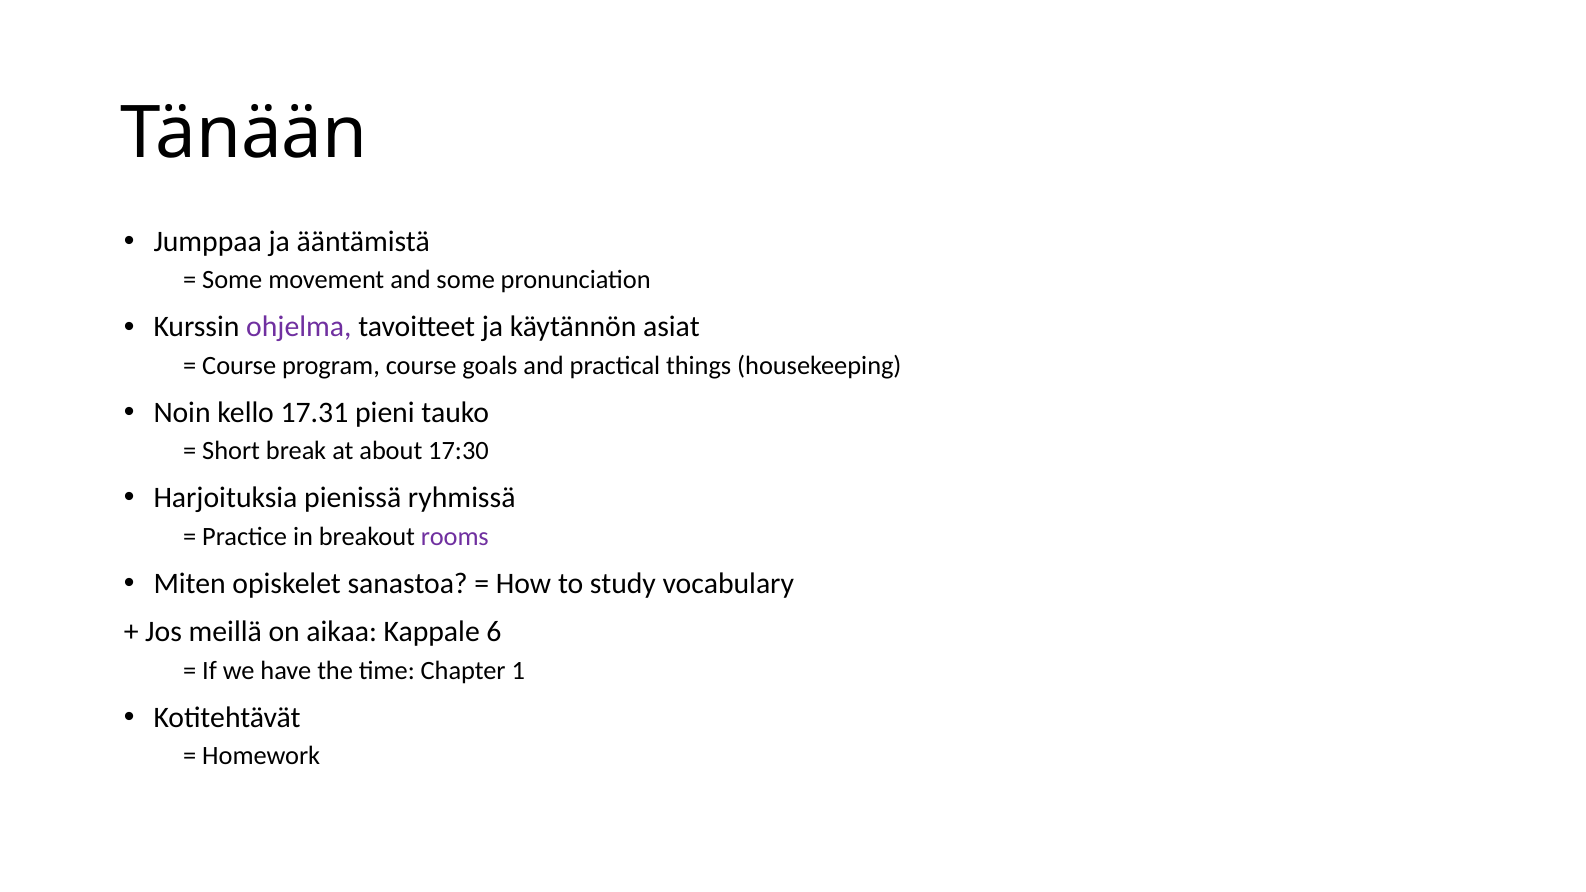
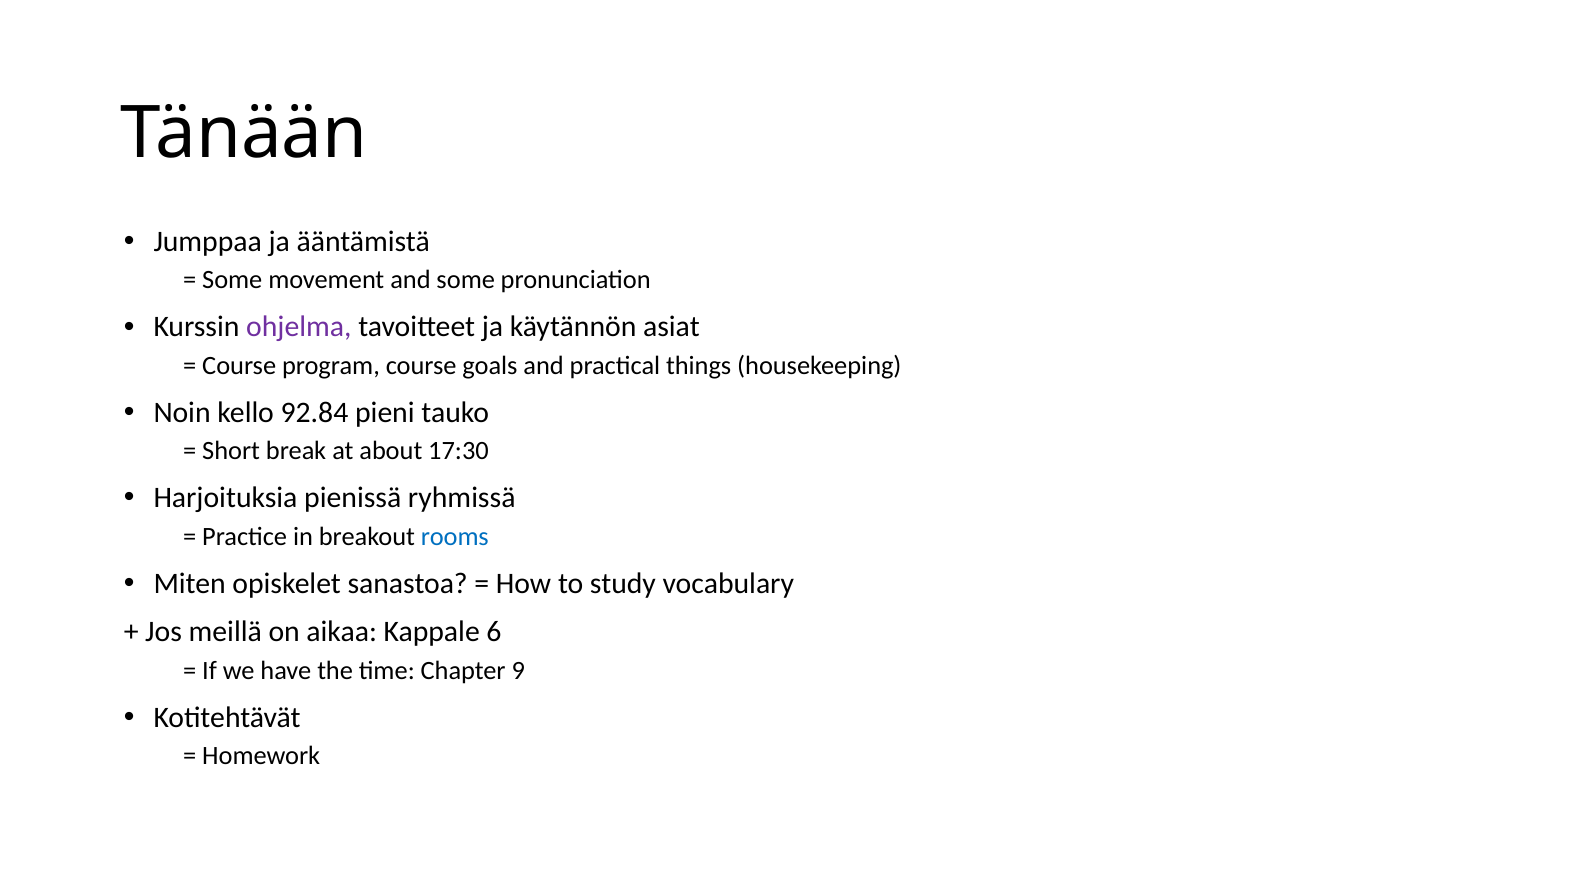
17.31: 17.31 -> 92.84 (314, 413)
rooms colour: purple -> blue (455, 537)
1: 1 -> 9 (518, 671)
